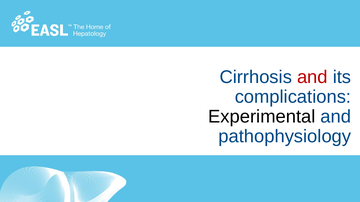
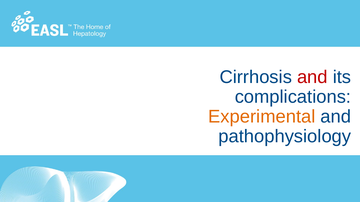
Experimental colour: black -> orange (262, 117)
